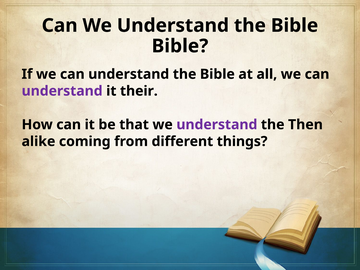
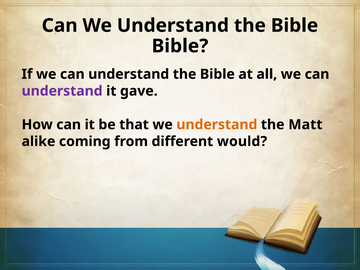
their: their -> gave (139, 91)
understand colour: purple -> orange (217, 125)
Then: Then -> Matt (305, 125)
things: things -> would (242, 141)
